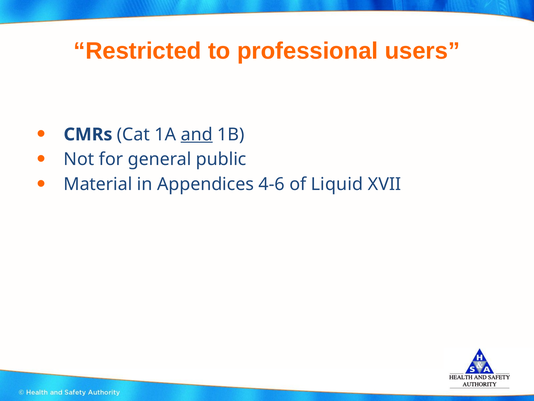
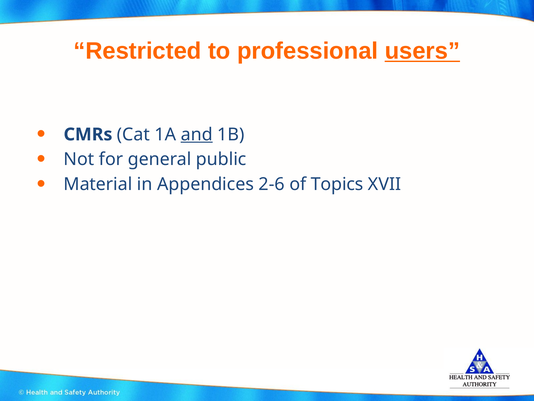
users underline: none -> present (422, 51)
4-6: 4-6 -> 2-6 (272, 184)
Liquid: Liquid -> Topics (337, 184)
